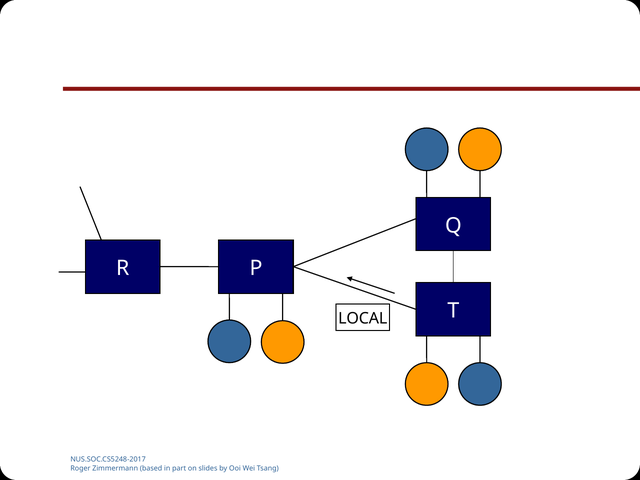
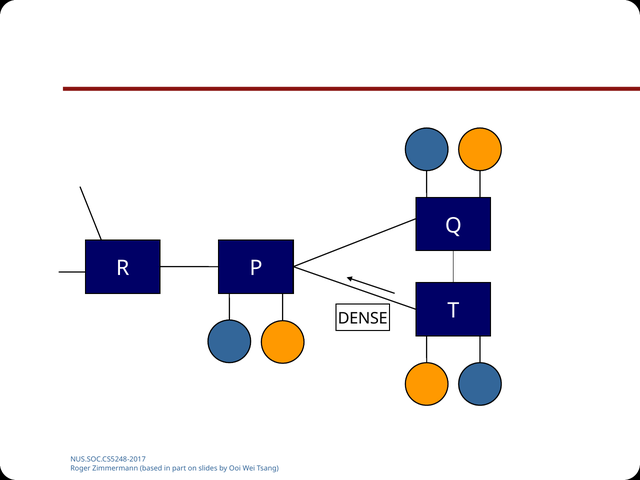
LOCAL: LOCAL -> DENSE (363, 318)
